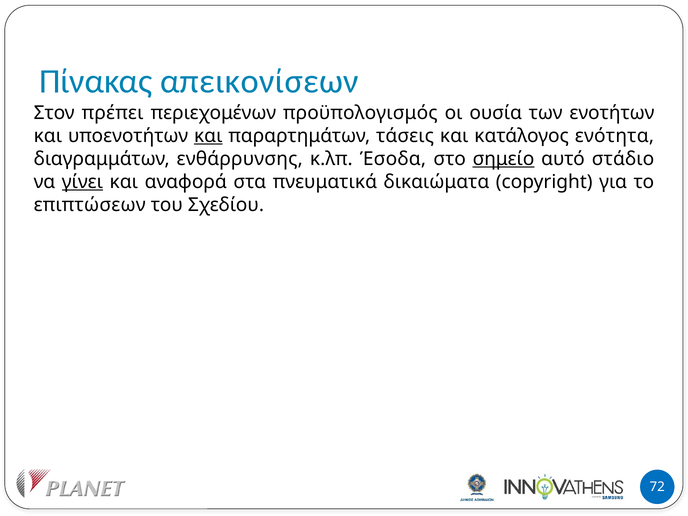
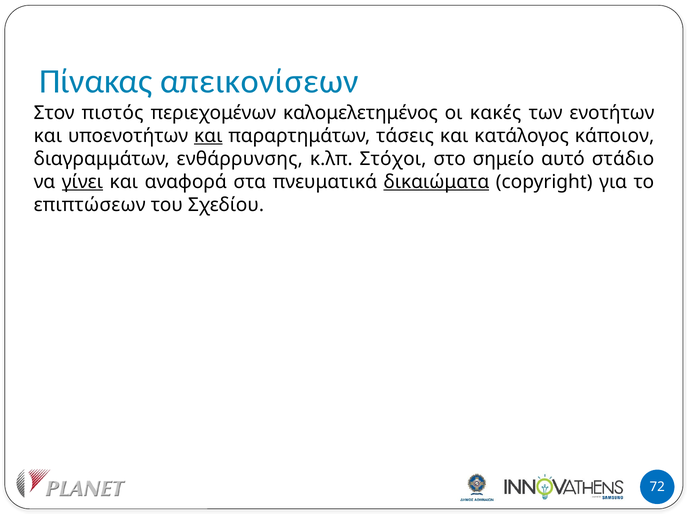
πρέπει: πρέπει -> πιστός (113, 113)
προϋπολογισμός: προϋπολογισμός -> καλομελετημένος (360, 113)
ουσία: ουσία -> κακές (496, 113)
ενότητα: ενότητα -> κάποιον (615, 136)
Έσοδα: Έσοδα -> Στόχοι (393, 159)
σημείο underline: present -> none (504, 159)
δικαιώματα underline: none -> present (436, 182)
